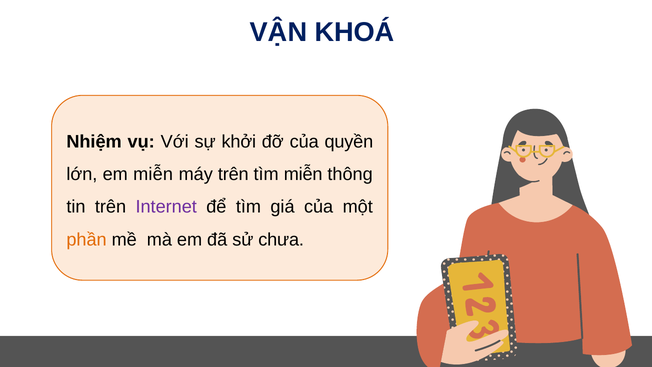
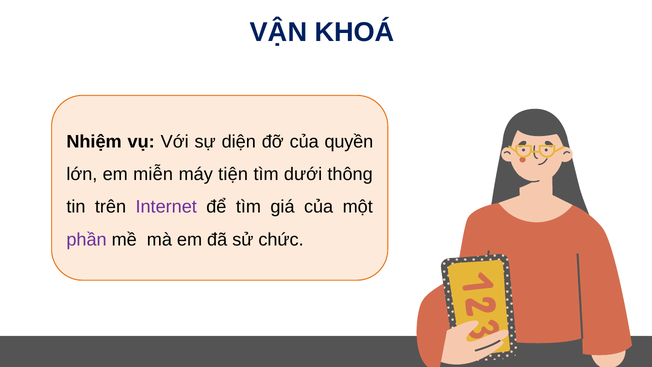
khởi: khởi -> diện (239, 142)
máy trên: trên -> tiện (233, 174)
tìm miễn: miễn -> dưới (303, 174)
phần colour: orange -> purple (87, 239)
chưa: chưa -> chức (281, 239)
